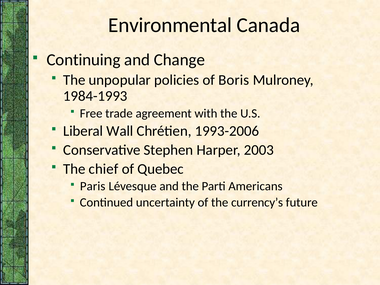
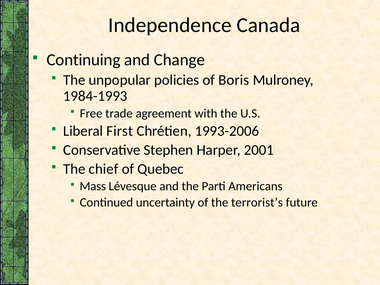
Environmental: Environmental -> Independence (170, 25)
Wall: Wall -> First (120, 131)
2003: 2003 -> 2001 (259, 150)
Paris: Paris -> Mass (93, 186)
currency’s: currency’s -> terrorist’s (257, 203)
